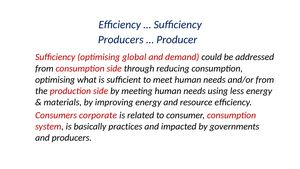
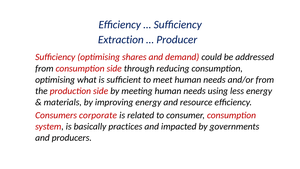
Producers: Producers -> Extraction (121, 39)
global: global -> shares (134, 57)
